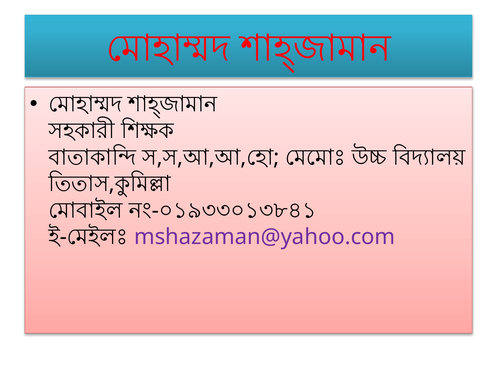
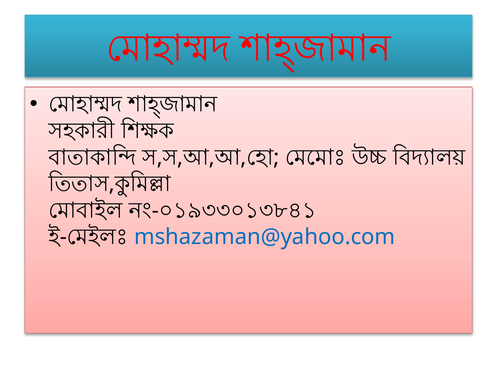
mshazaman@yahoo.com colour: purple -> blue (265, 237)
